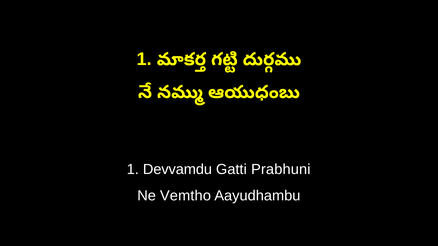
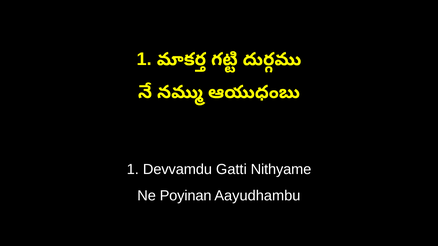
Prabhuni: Prabhuni -> Nithyame (281, 170)
Vemtho: Vemtho -> Poyinan (186, 196)
